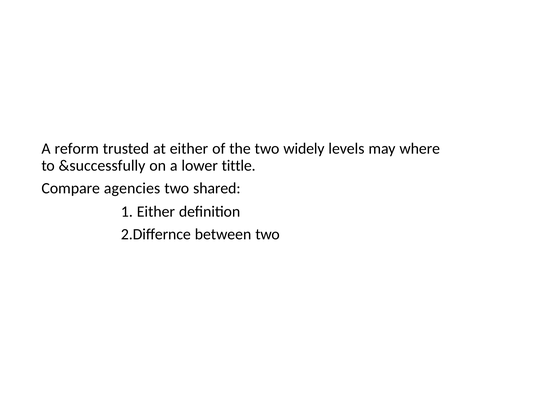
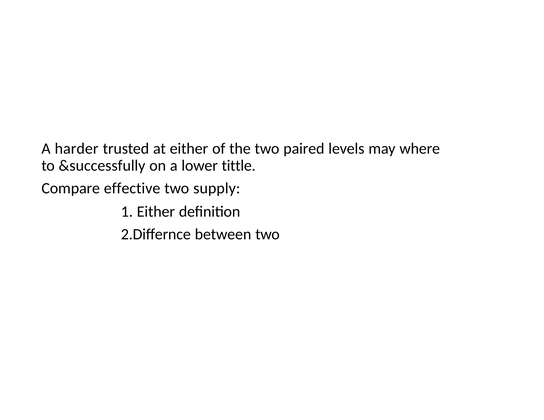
reform: reform -> harder (77, 149)
widely: widely -> paired (304, 149)
agencies: agencies -> effective (132, 188)
shared: shared -> supply (217, 188)
